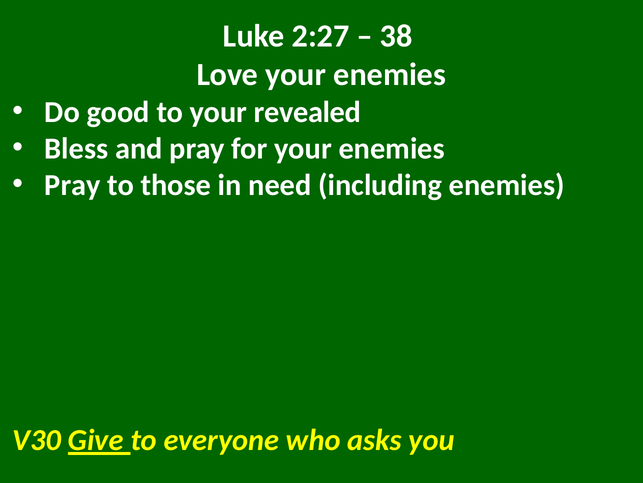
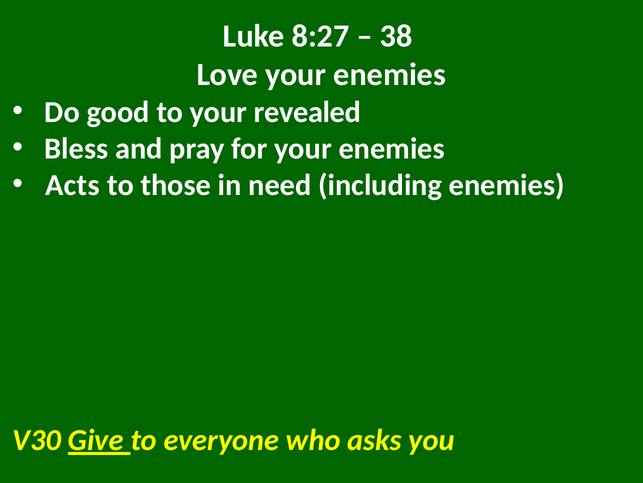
2:27: 2:27 -> 8:27 (321, 36)
Pray: Pray -> Acts (72, 185)
